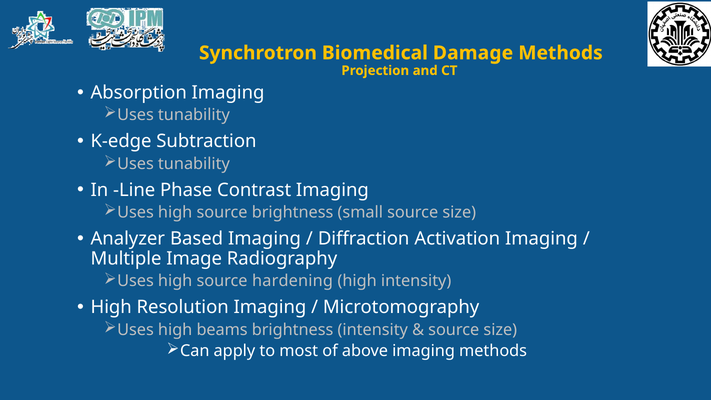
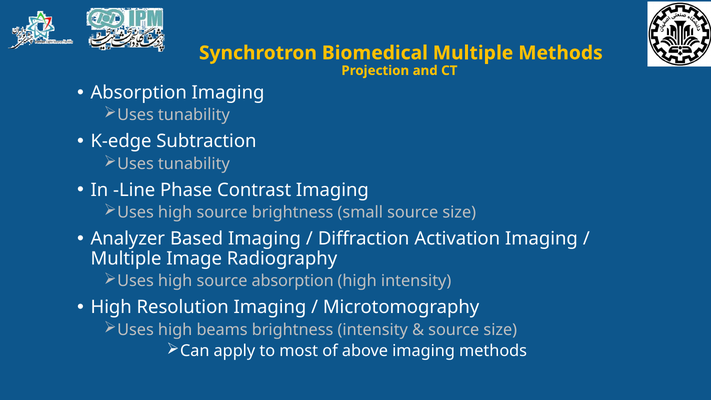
Biomedical Damage: Damage -> Multiple (473, 53)
source hardening: hardening -> absorption (293, 281)
